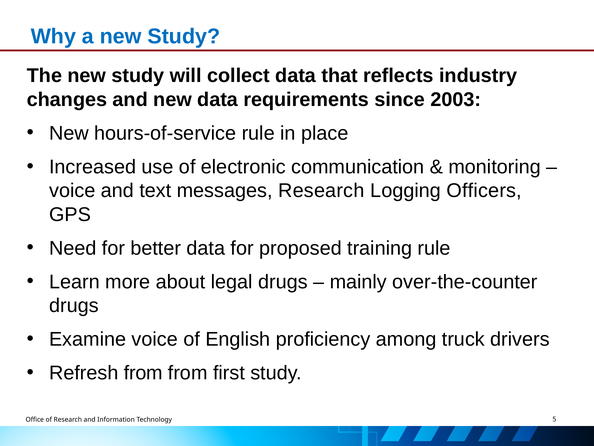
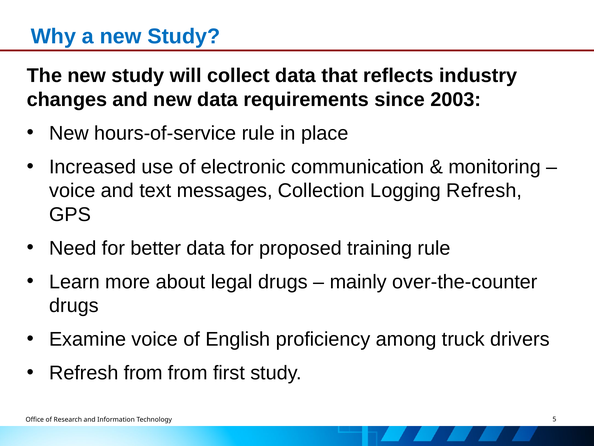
messages Research: Research -> Collection (321, 190)
Logging Officers: Officers -> Refresh (484, 190)
